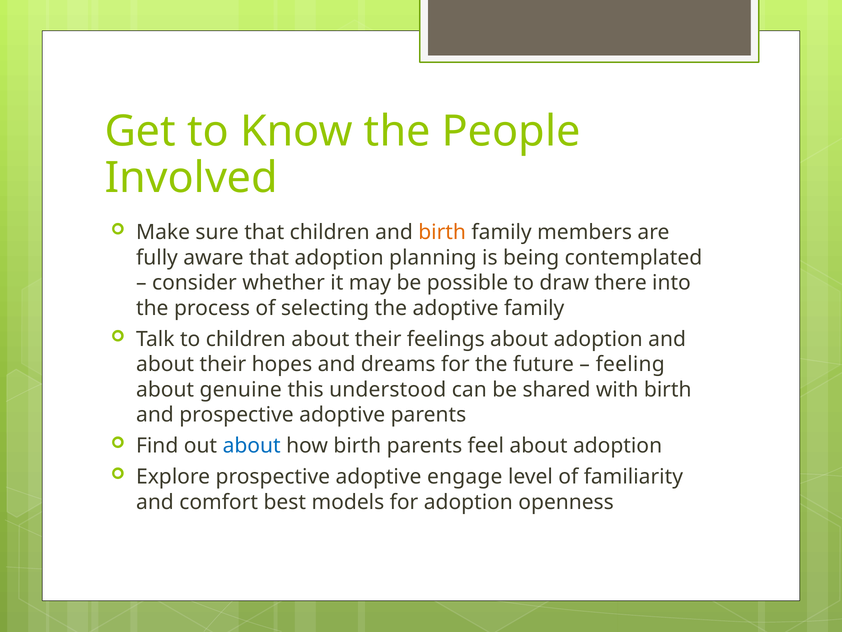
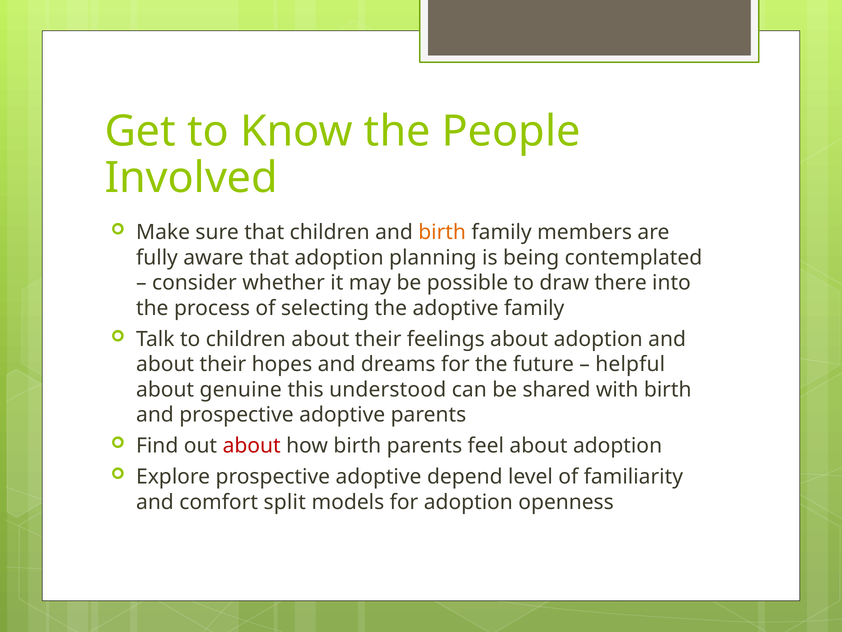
feeling: feeling -> helpful (630, 364)
about colour: blue -> red (252, 446)
engage: engage -> depend (465, 476)
best: best -> split (285, 502)
